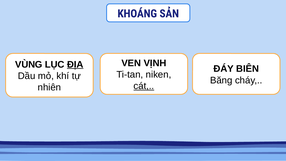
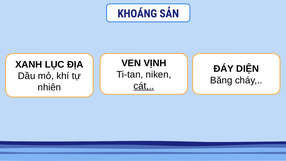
VÙNG: VÙNG -> XANH (29, 64)
ĐỊA underline: present -> none (75, 64)
BIÊN: BIÊN -> DIỆN (248, 69)
